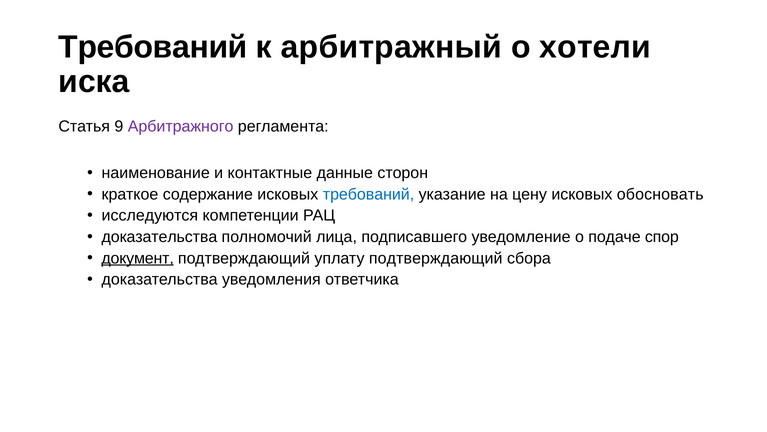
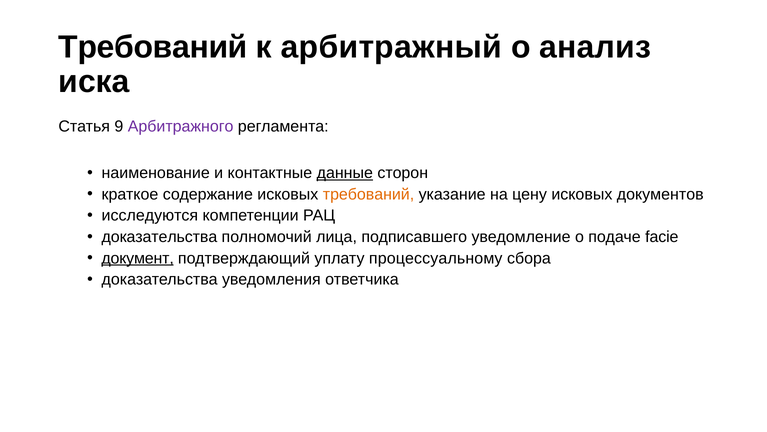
хотели: хотели -> анализ (595, 47)
данные underline: none -> present (345, 173)
требований colour: blue -> orange (369, 194)
обосновать: обосновать -> документов (660, 194)
спор: спор -> facie (662, 237)
уплату подтверждающий: подтверждающий -> процессуальному (436, 258)
